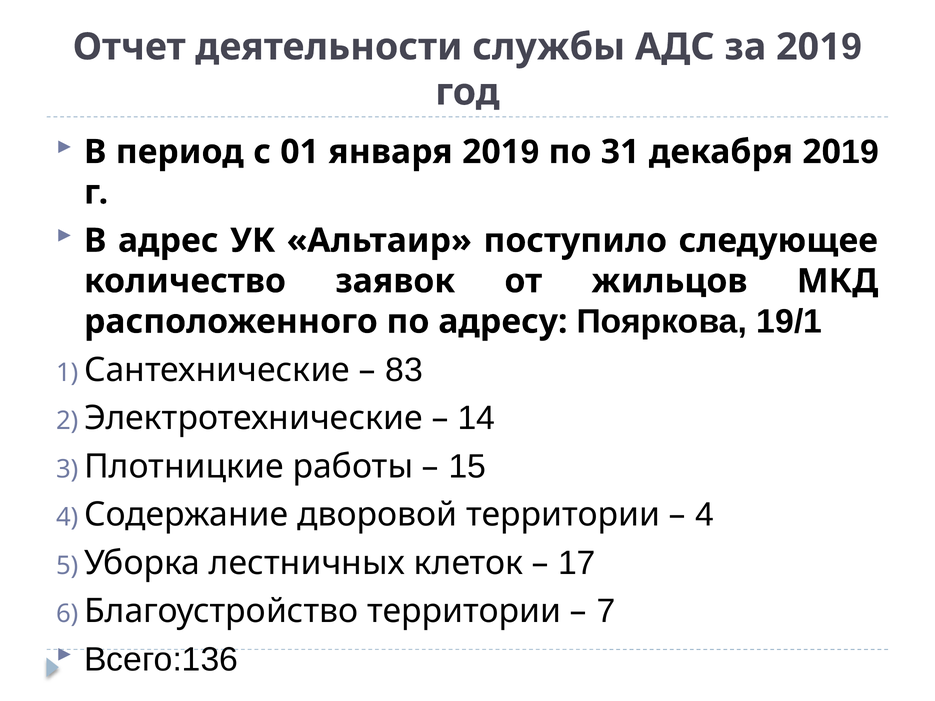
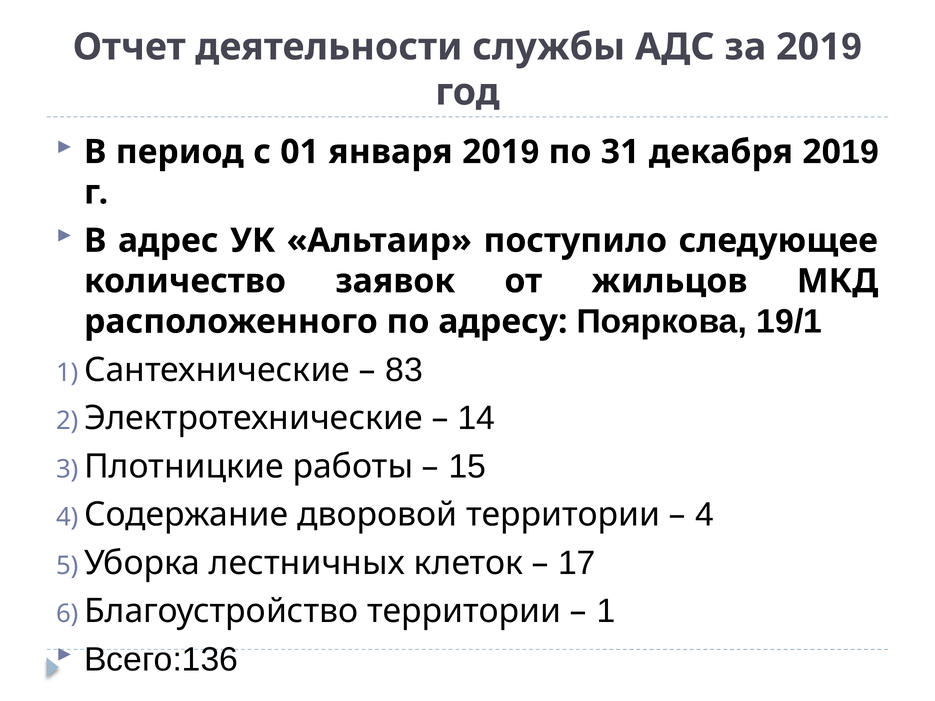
7: 7 -> 1 (606, 612)
